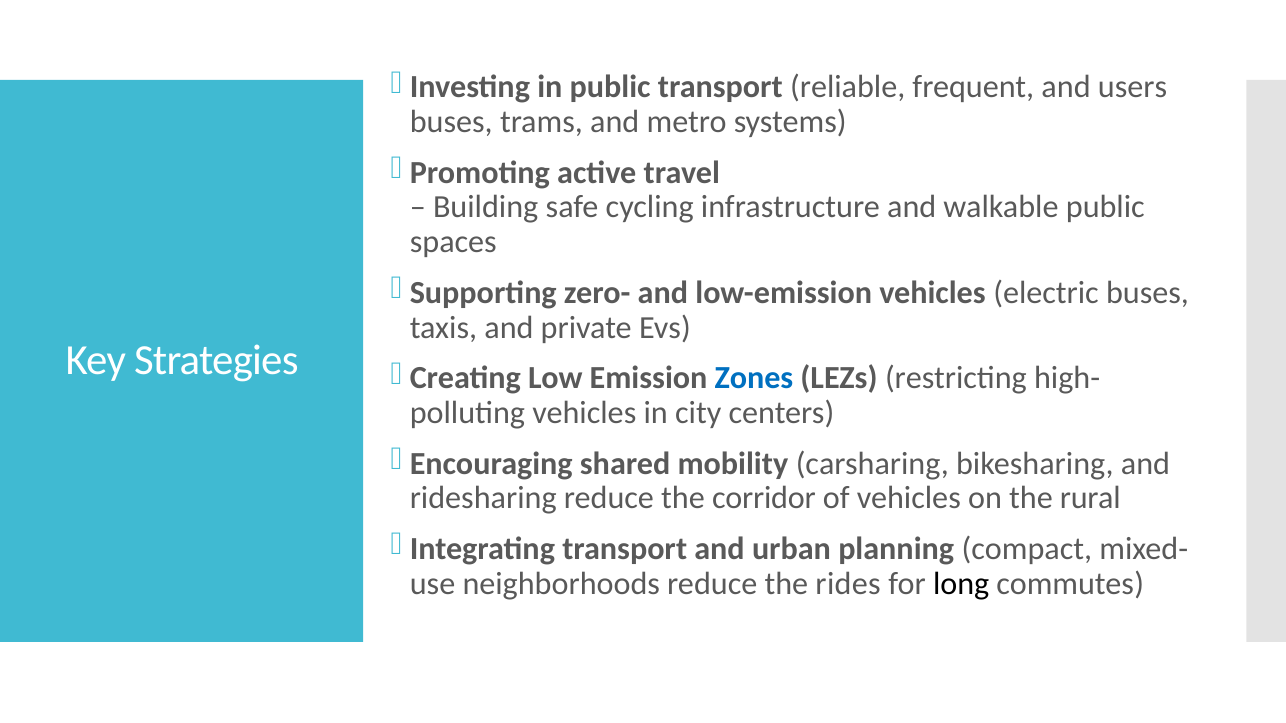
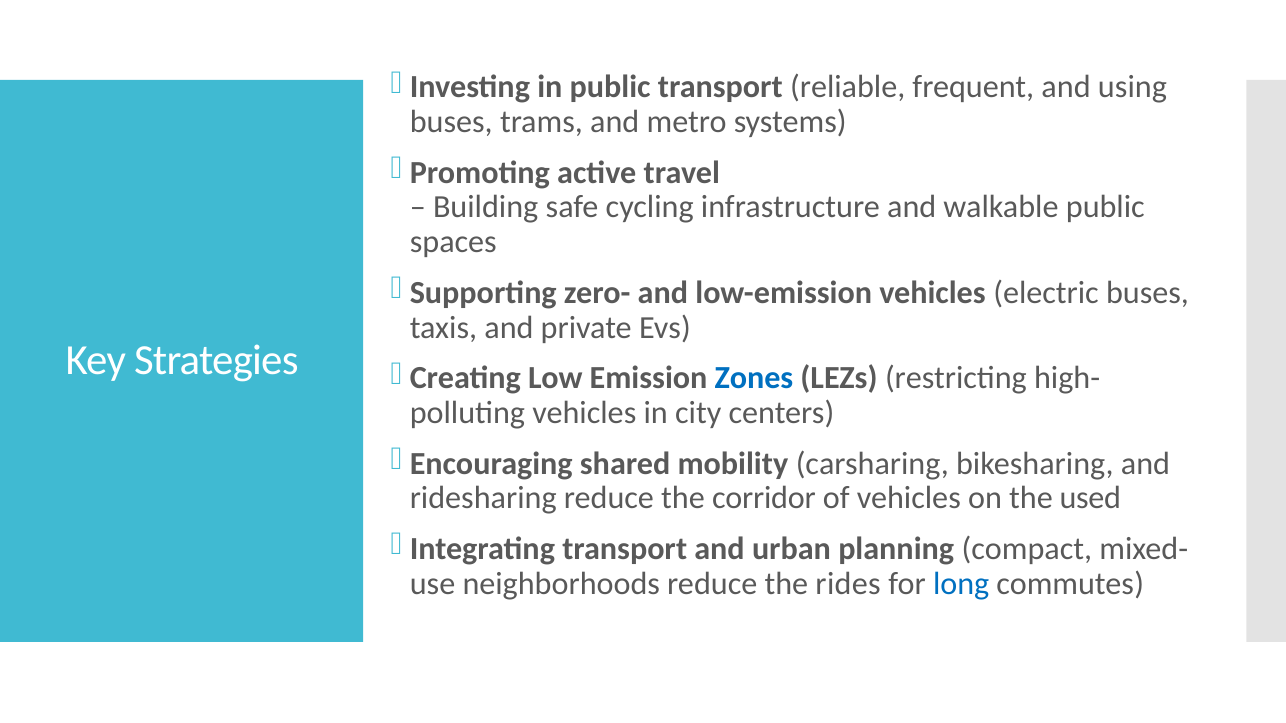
users: users -> using (1132, 87)
rural: rural -> used (1090, 499)
long colour: black -> blue (961, 584)
